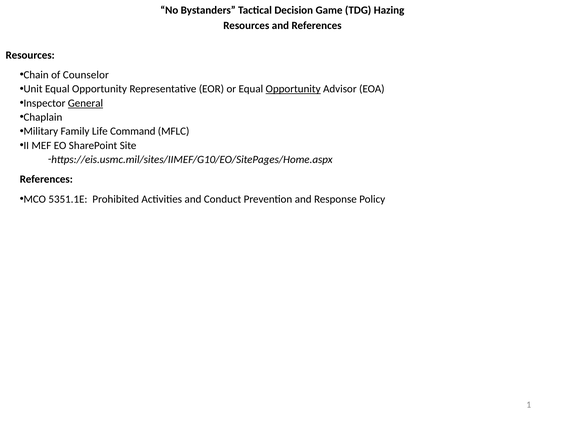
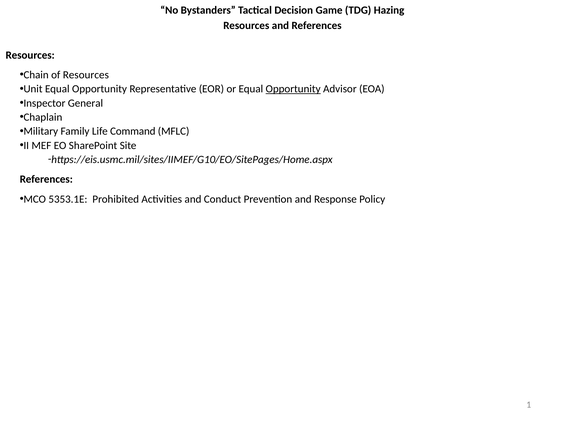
of Counselor: Counselor -> Resources (86, 75)
General underline: present -> none (85, 103)
5351.1E: 5351.1E -> 5353.1E (68, 199)
